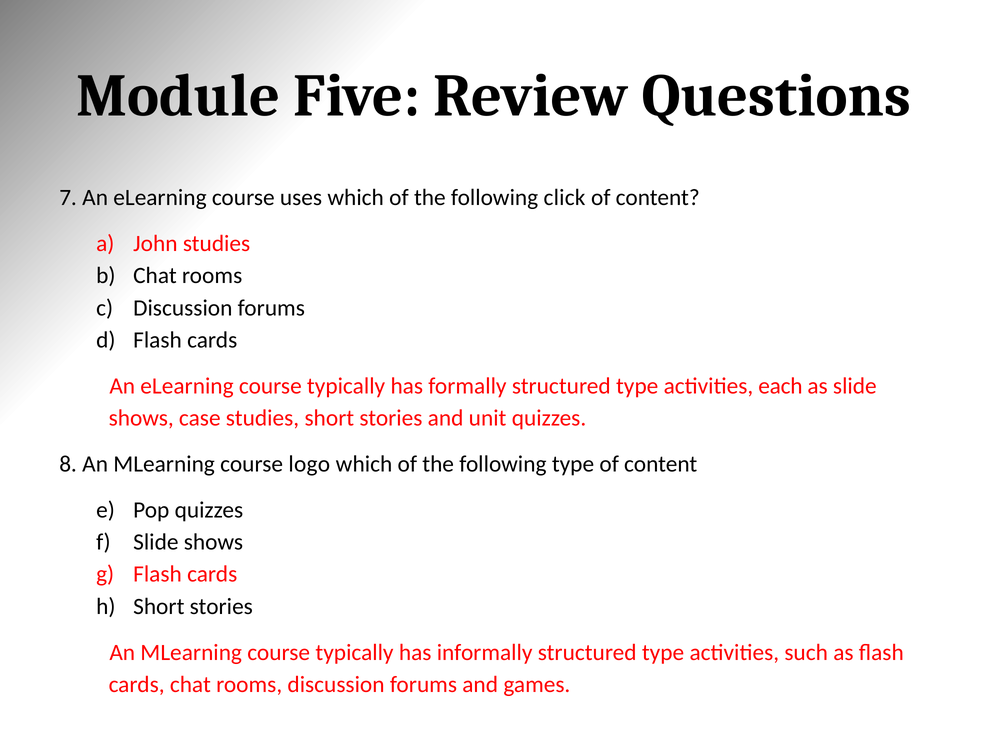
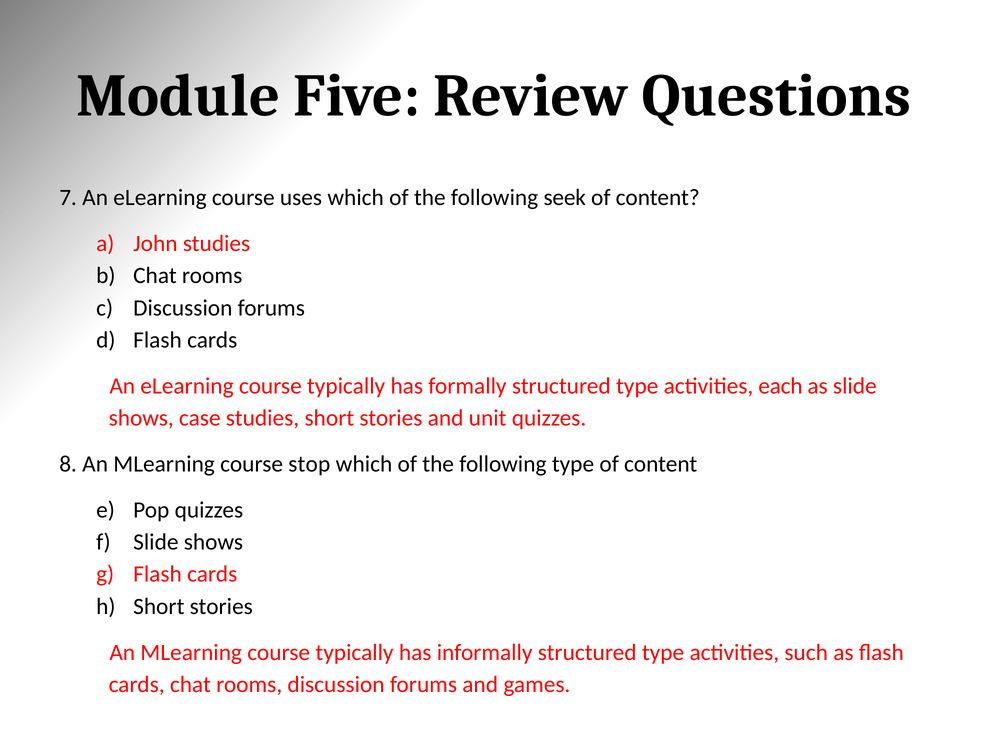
click: click -> seek (565, 198)
logo: logo -> stop (309, 464)
